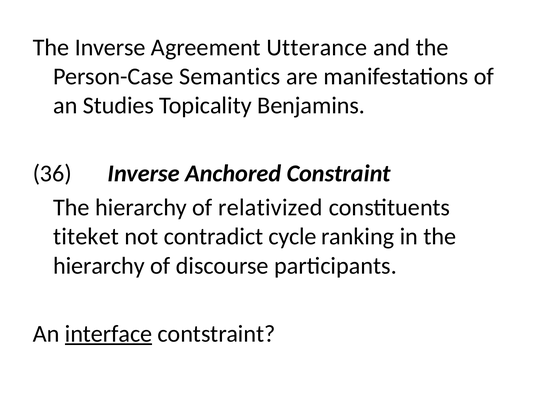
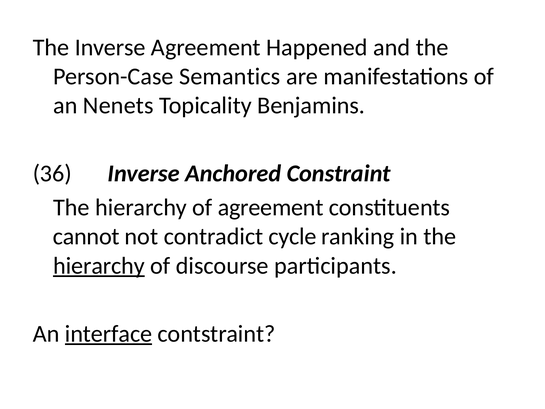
Utterance: Utterance -> Happened (317, 47)
Studies: Studies -> Nenets (118, 106)
of relativized: relativized -> agreement (271, 207)
titeket: titeket -> cannot (86, 237)
hierarchy underline: none -> present (99, 266)
